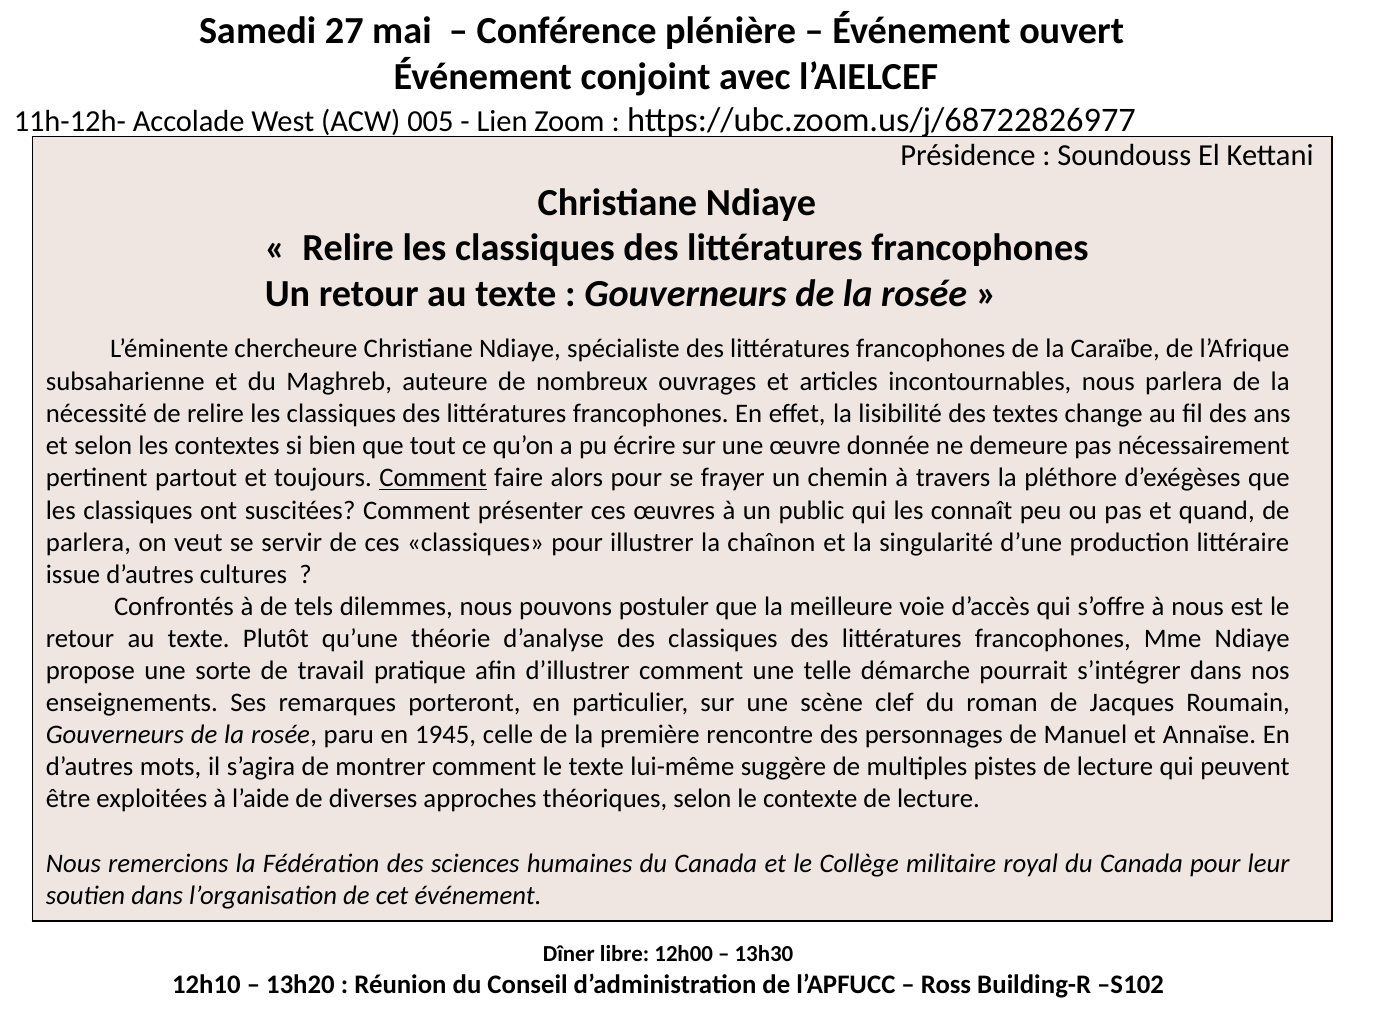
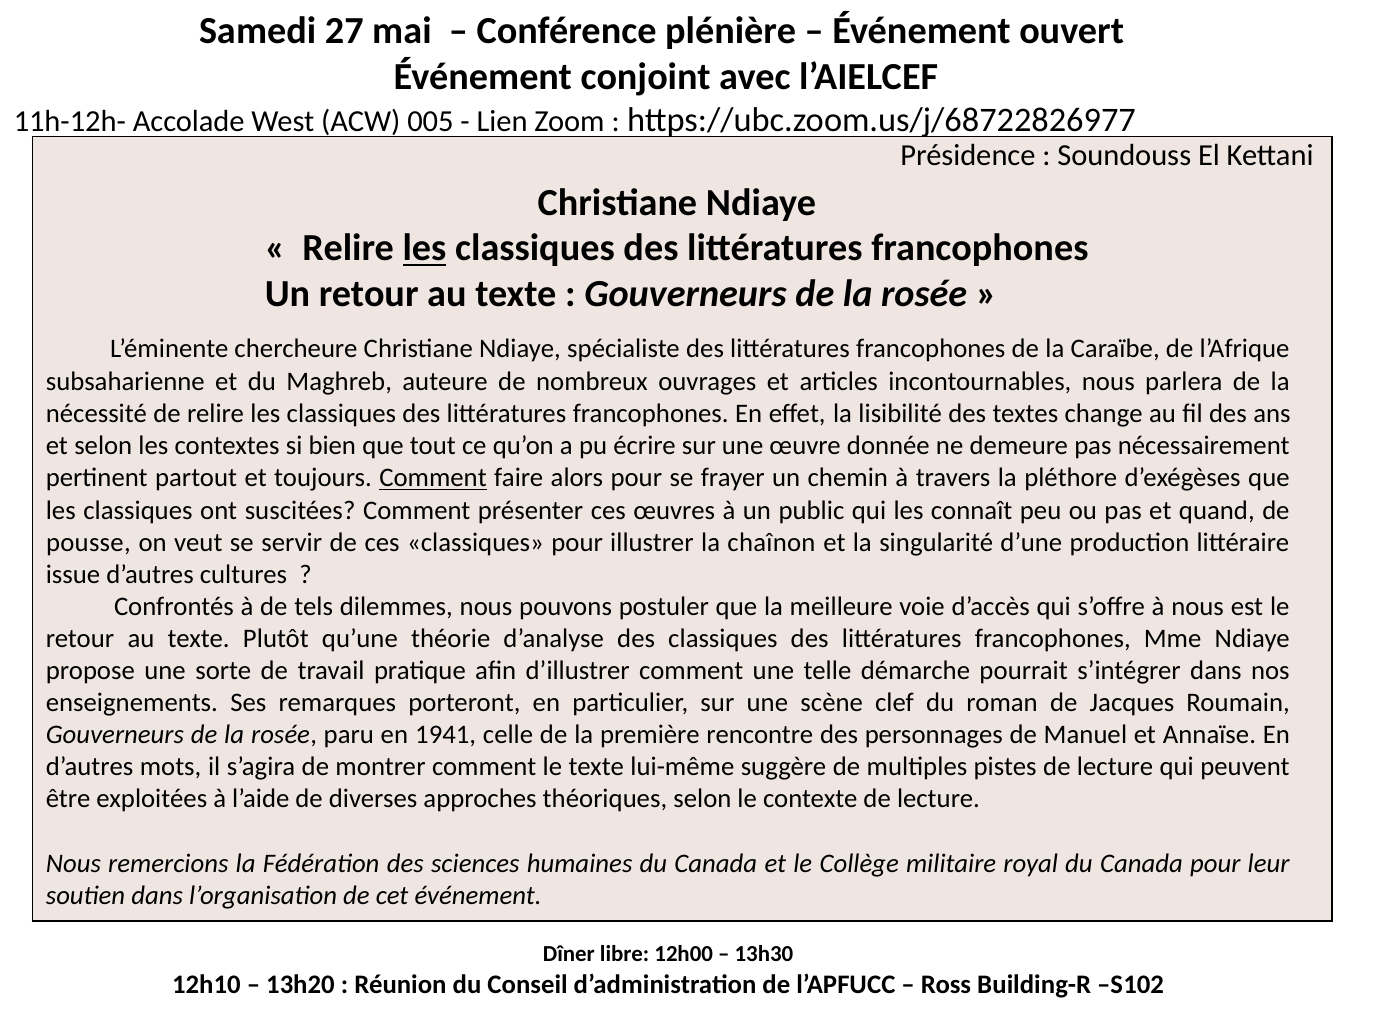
les underline: none -> present (424, 248)
parlera: parlera -> pousse (88, 542)
1945: 1945 -> 1941 (446, 735)
